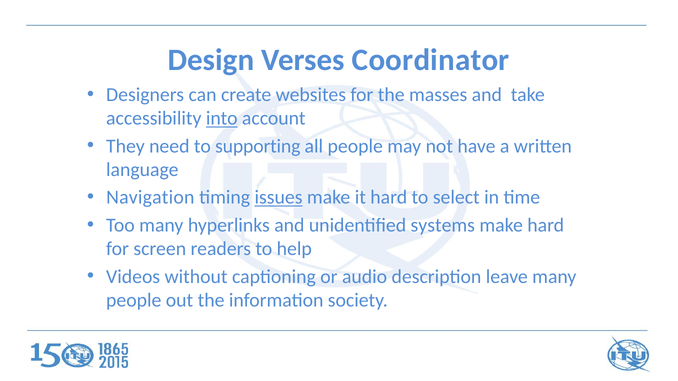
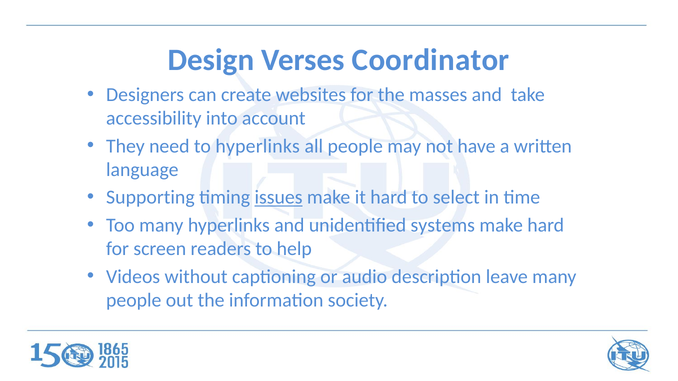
into underline: present -> none (222, 118)
to supporting: supporting -> hyperlinks (258, 146)
Navigation: Navigation -> Supporting (150, 198)
